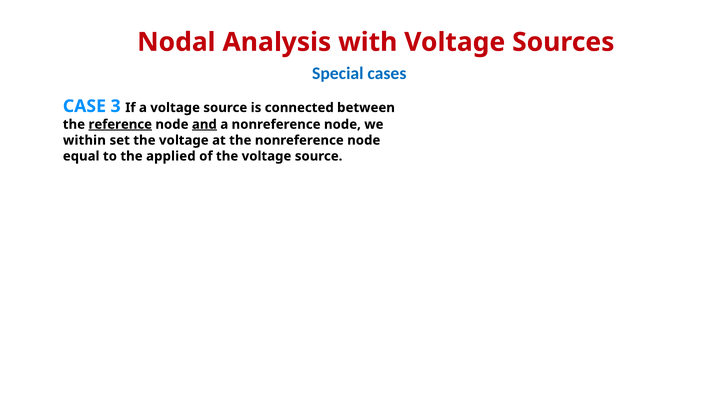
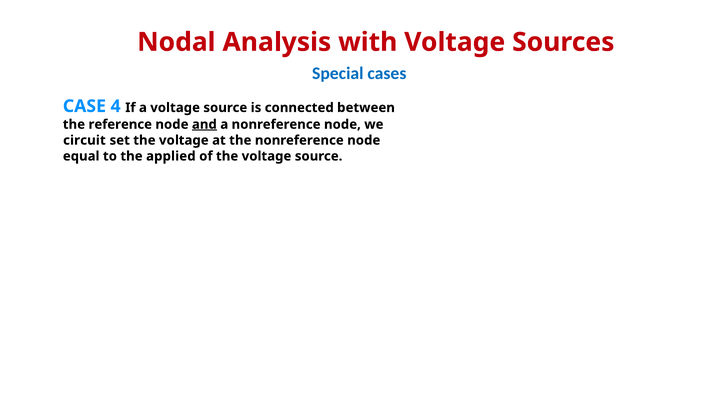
3: 3 -> 4 (116, 106)
reference underline: present -> none (120, 124)
within: within -> circuit (84, 140)
